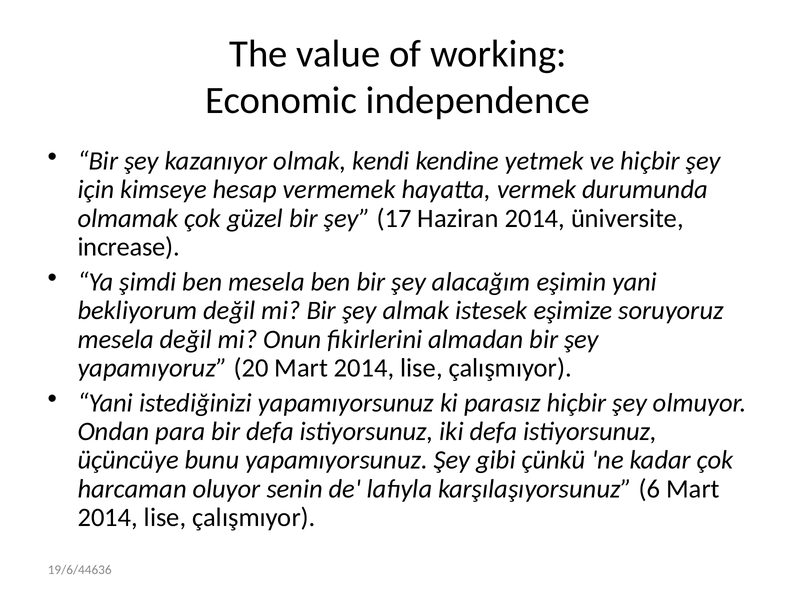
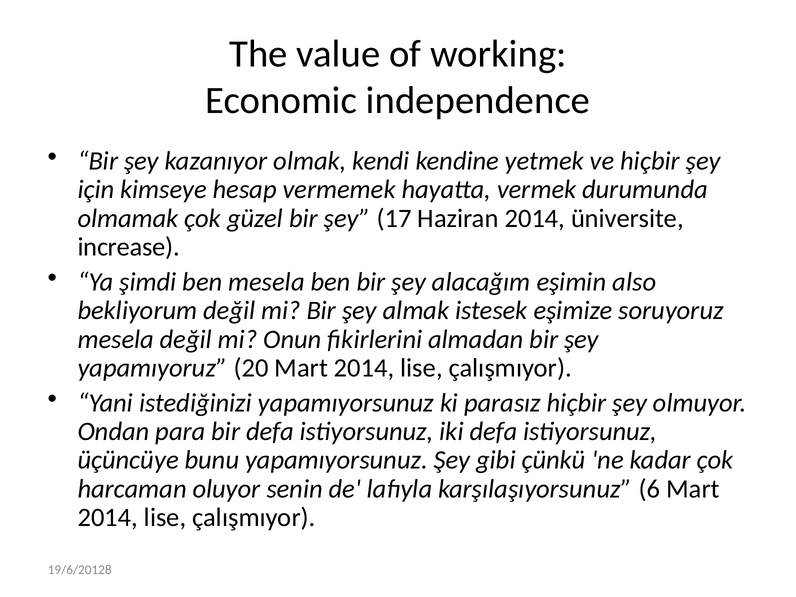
eşimin yani: yani -> also (634, 282)
19/6/44636: 19/6/44636 -> 19/6/20128 (80, 570)
